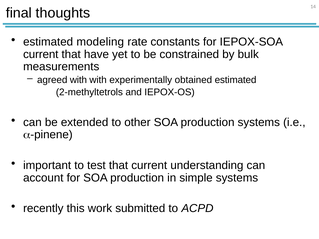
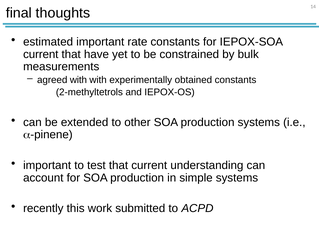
estimated modeling: modeling -> important (100, 42)
obtained estimated: estimated -> constants (236, 80)
